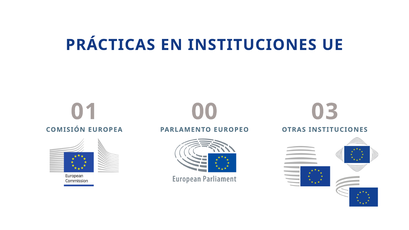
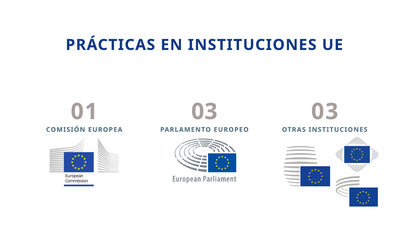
01 00: 00 -> 03 (204, 112)
